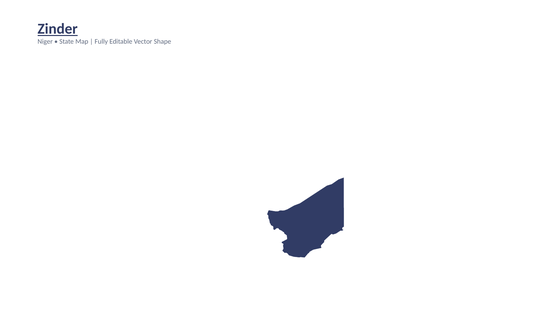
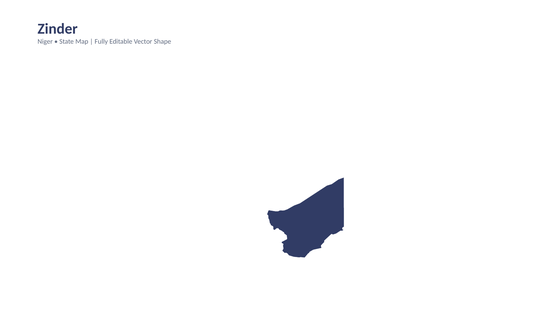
Zinder underline: present -> none (58, 29)
